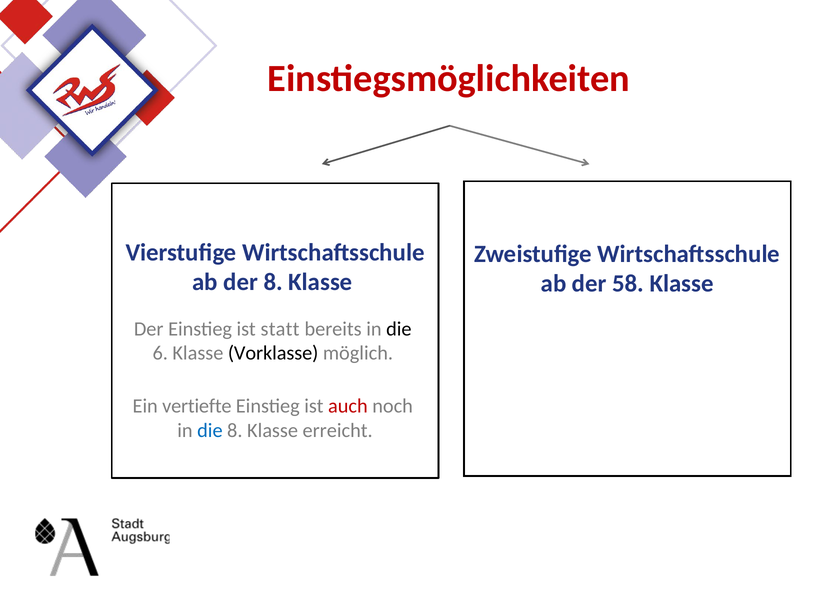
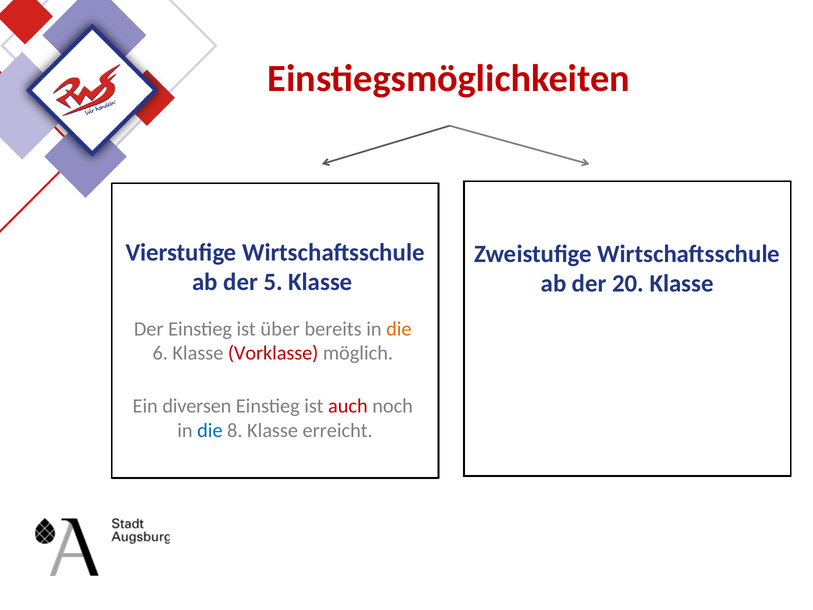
der 8: 8 -> 5 (273, 282)
58: 58 -> 20 (628, 284)
statt: statt -> über (280, 329)
die colour: black -> orange (399, 329)
Vorklasse colour: black -> red (273, 353)
vertiefte: vertiefte -> diversen (197, 406)
